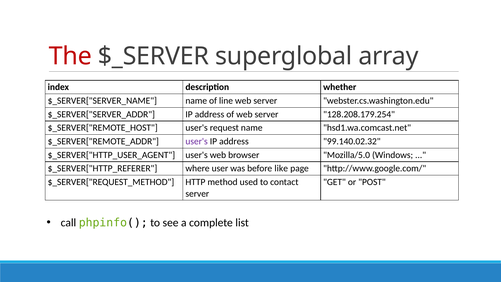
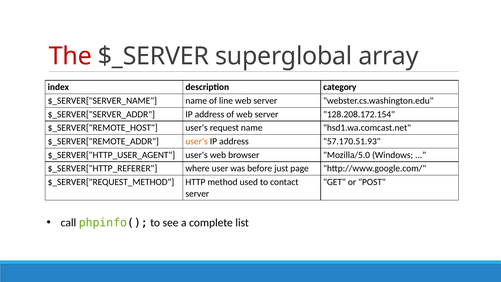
whether: whether -> category (340, 87)
128.208.179.254: 128.208.179.254 -> 128.208.172.154 (359, 114)
user's colour: purple -> orange (197, 141)
99.140.02.32: 99.140.02.32 -> 57.170.51.93 (352, 141)
like: like -> just (281, 168)
